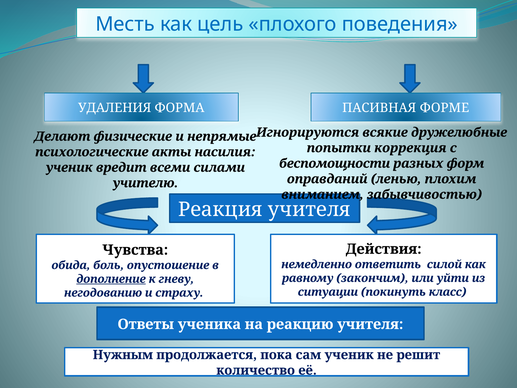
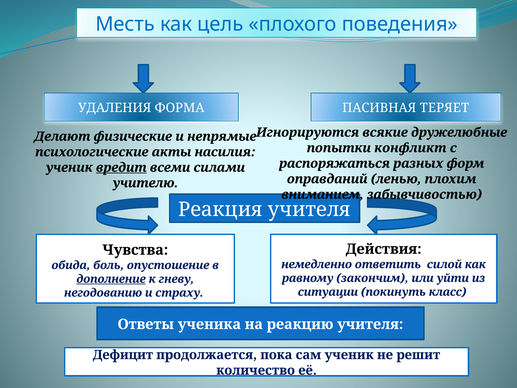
ФОРМЕ: ФОРМЕ -> ТЕРЯЕТ (444, 108)
коррекция: коррекция -> конфликт (410, 148)
беспомощности: беспомощности -> распоряжаться (335, 163)
вредит underline: none -> present (121, 167)
Нужным: Нужным -> Дефицит (123, 355)
